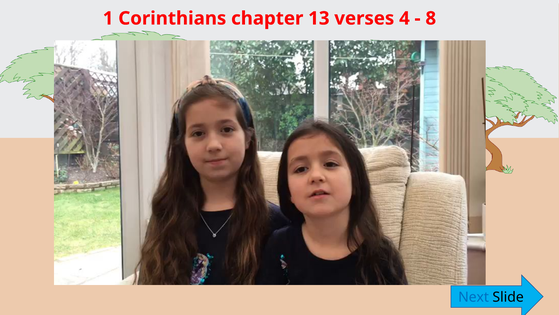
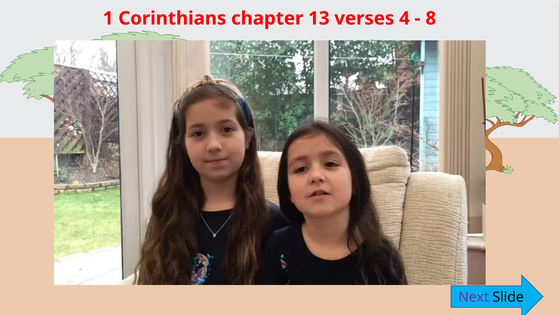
Next colour: blue -> purple (474, 297)
